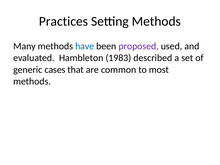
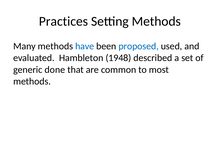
proposed colour: purple -> blue (139, 46)
1983: 1983 -> 1948 (118, 58)
cases: cases -> done (55, 70)
